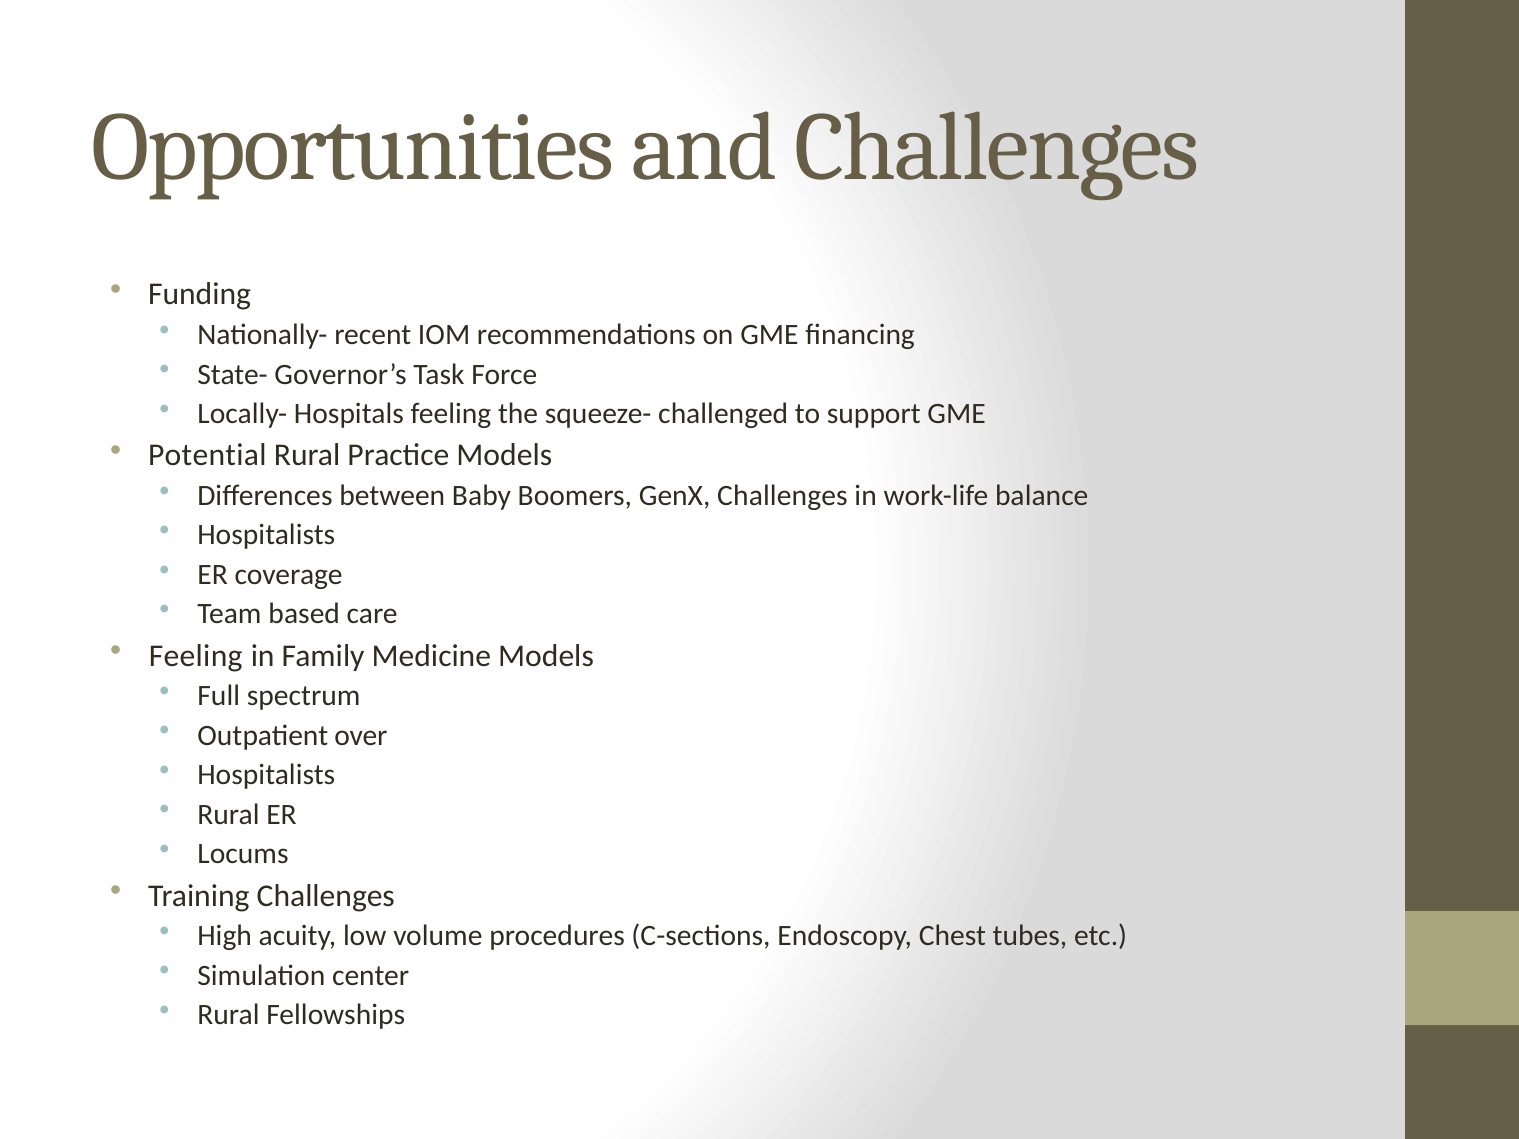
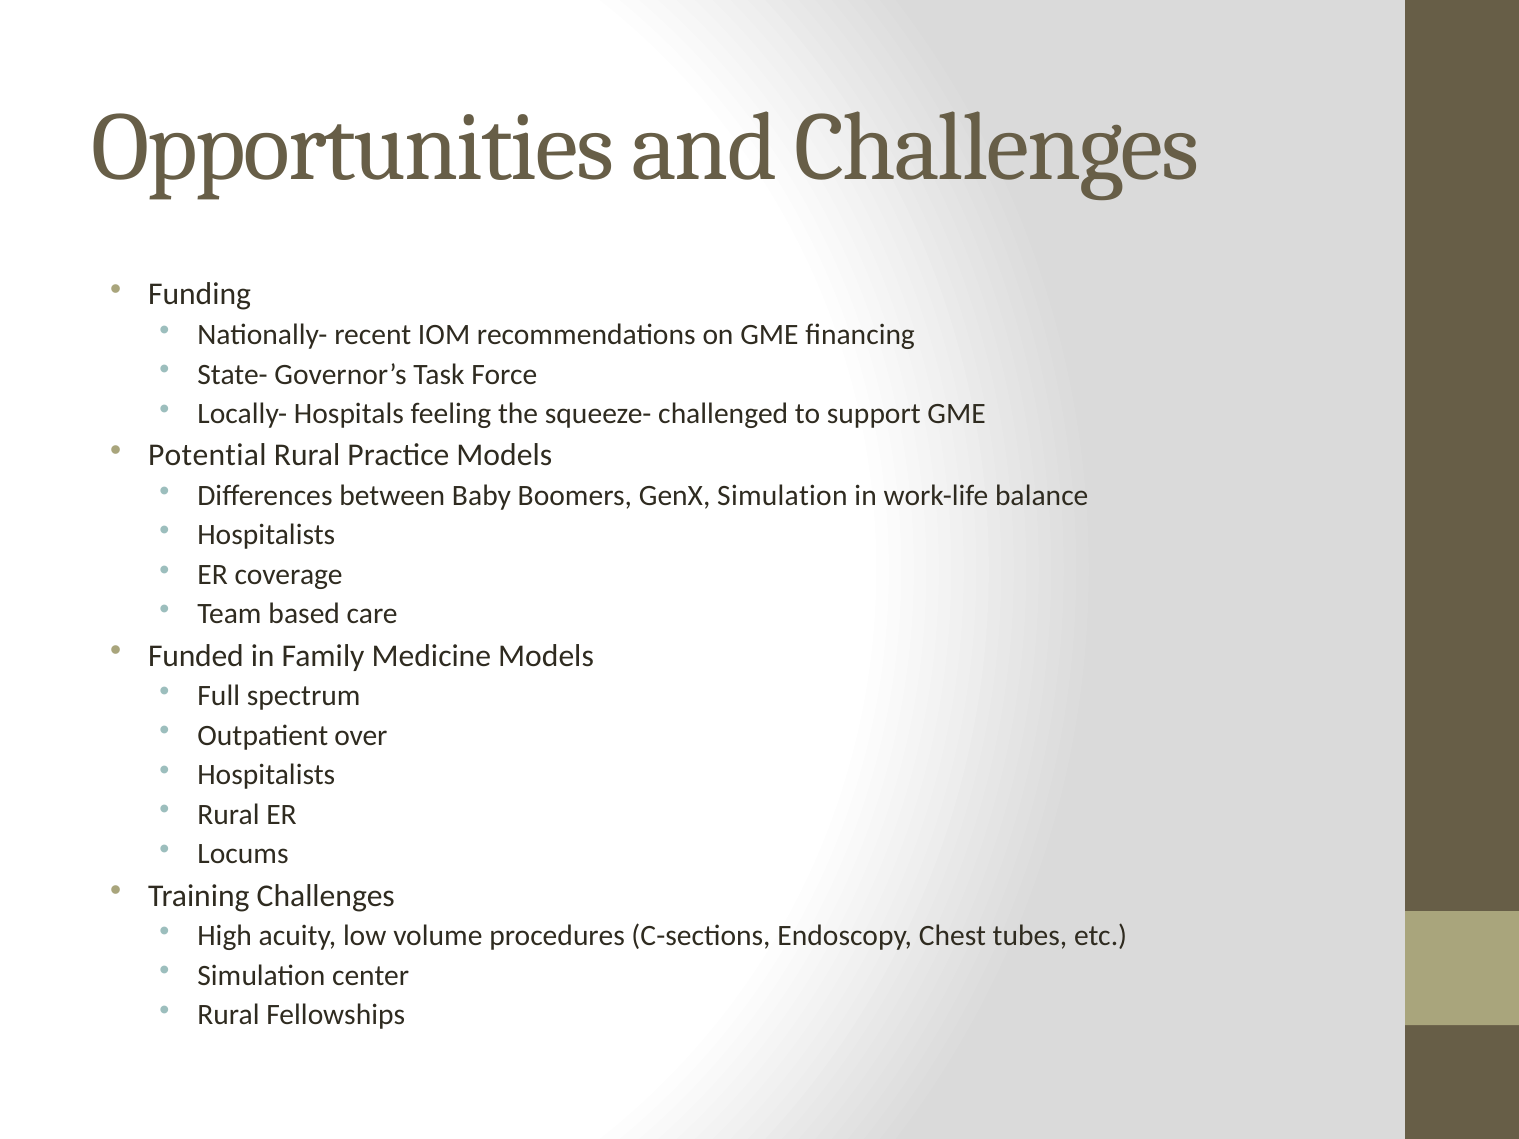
GenX Challenges: Challenges -> Simulation (782, 496)
Feeling: Feeling -> Funded (196, 656)
